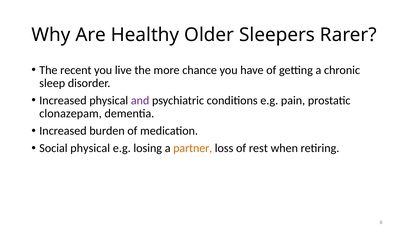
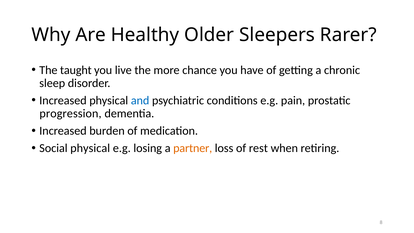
recent: recent -> taught (76, 70)
and colour: purple -> blue (140, 100)
clonazepam: clonazepam -> progression (71, 113)
